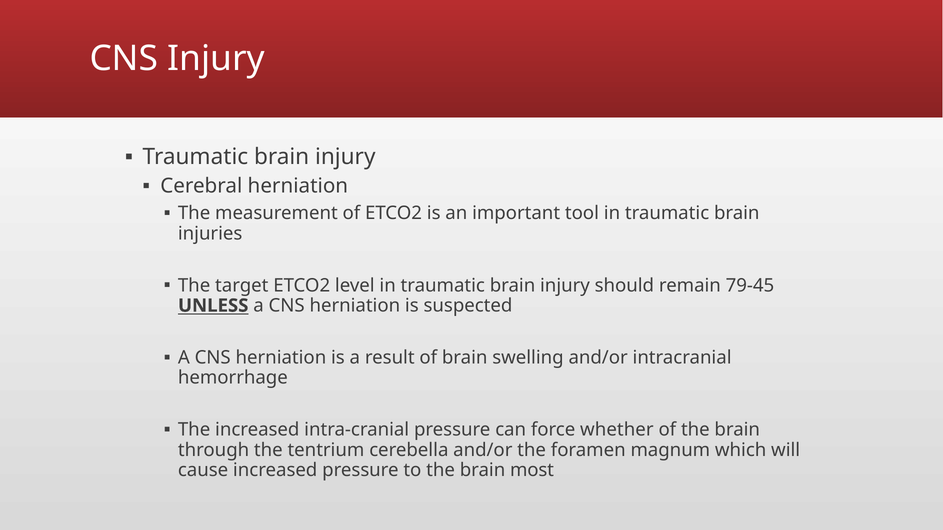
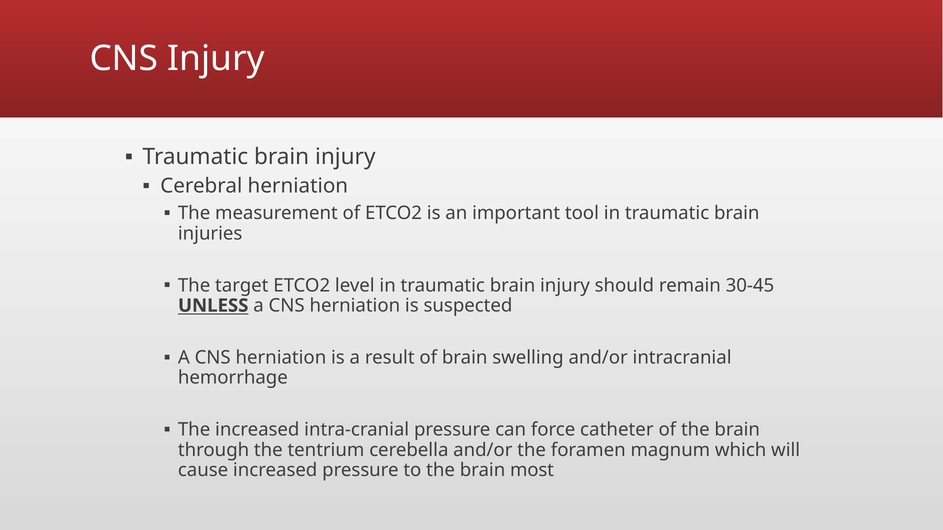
79-45: 79-45 -> 30-45 (750, 286)
whether: whether -> catheter (617, 430)
